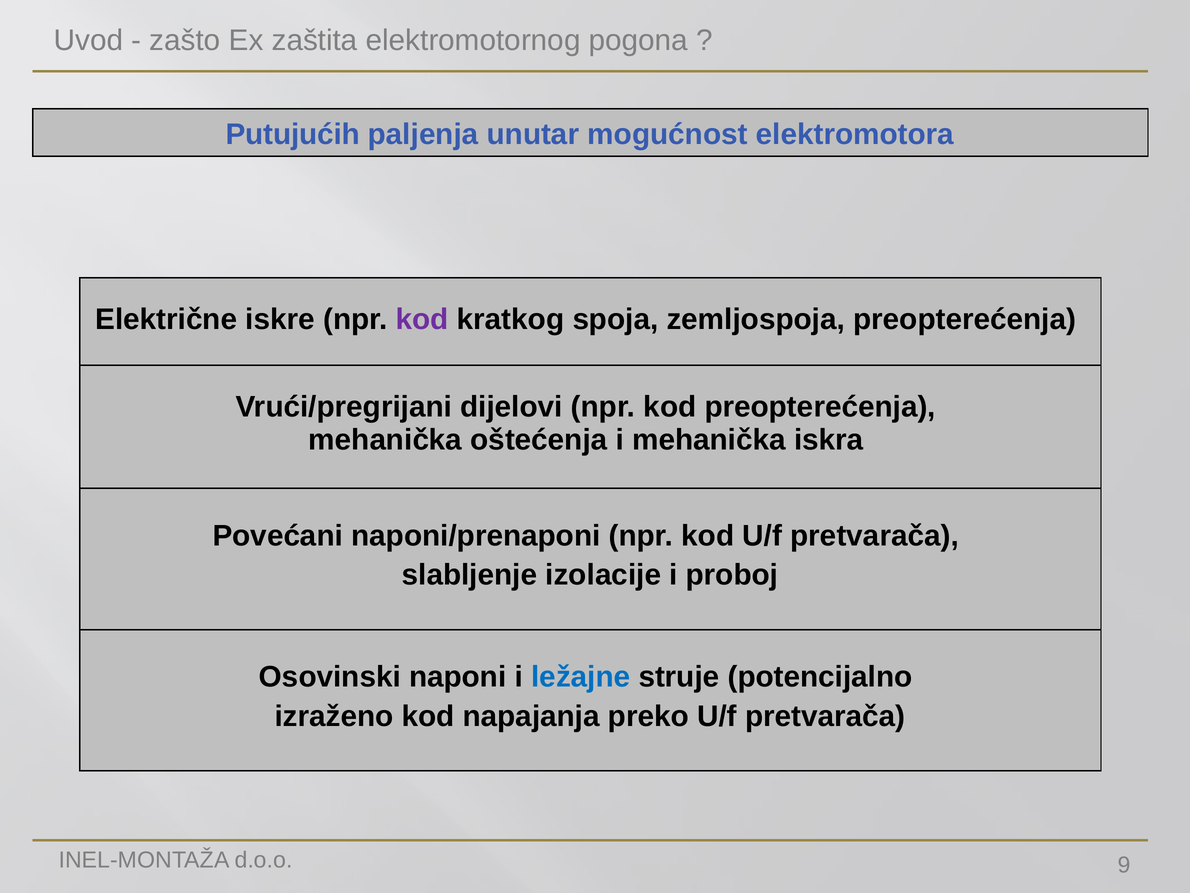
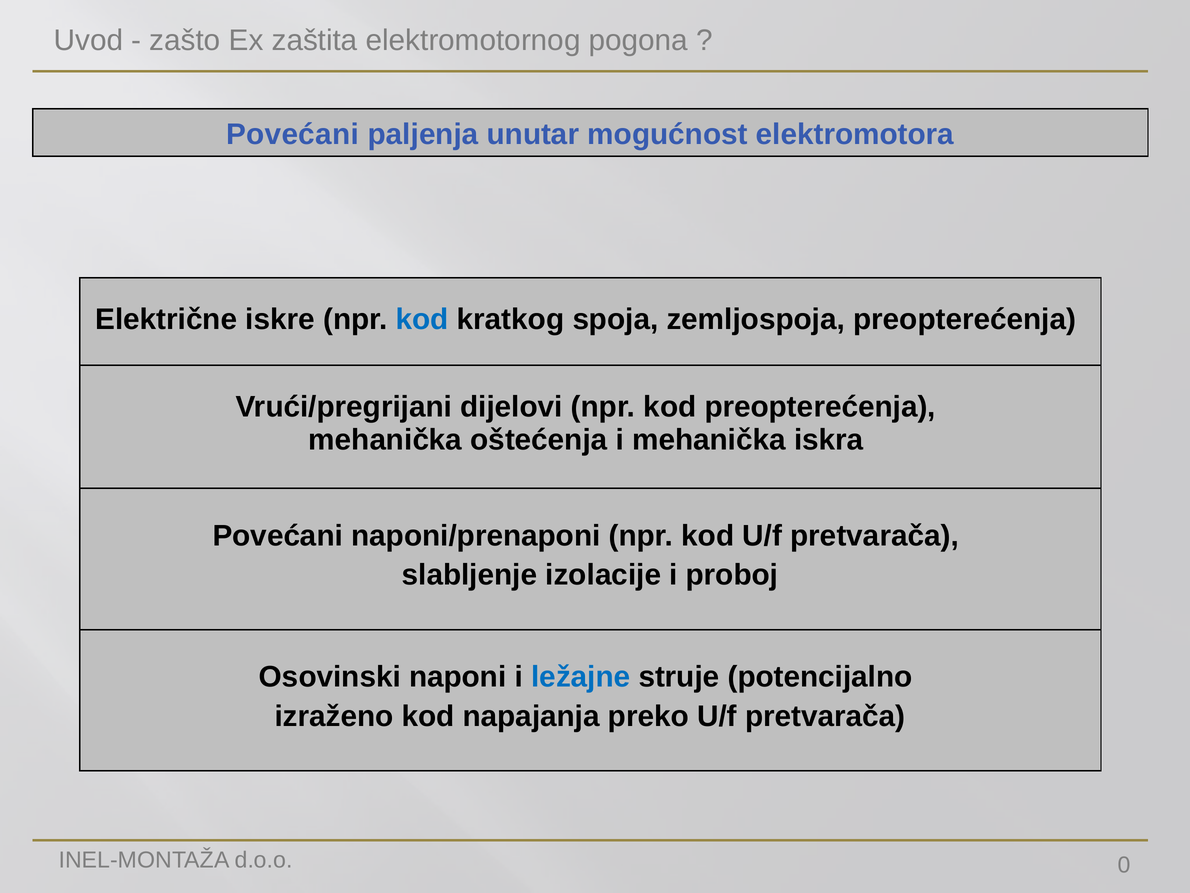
Putujućih: Putujućih -> Povećani (293, 135)
kod colour: purple -> blue (422, 319)
9: 9 -> 0 (1124, 864)
